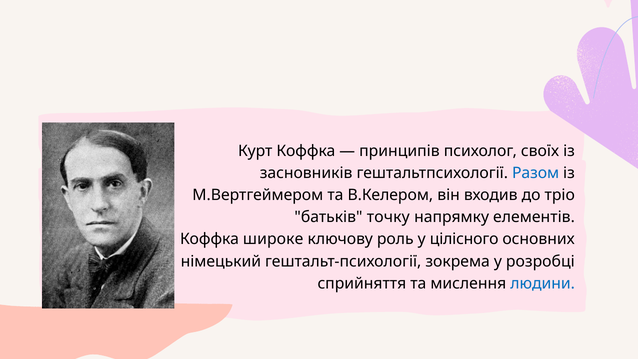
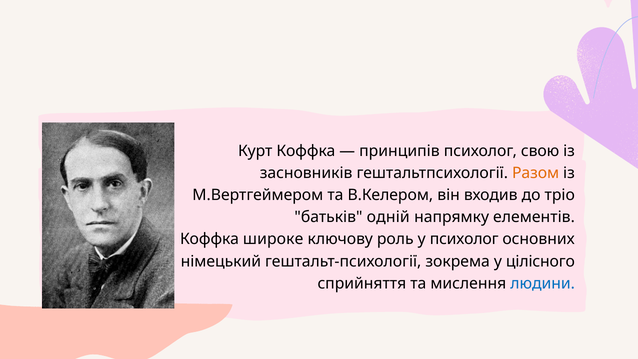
своїх: своїх -> свою (540, 151)
Разом colour: blue -> orange (536, 173)
точку: точку -> одній (388, 217)
у цілісного: цілісного -> психолог (464, 239)
розробці: розробці -> цілісного (540, 261)
